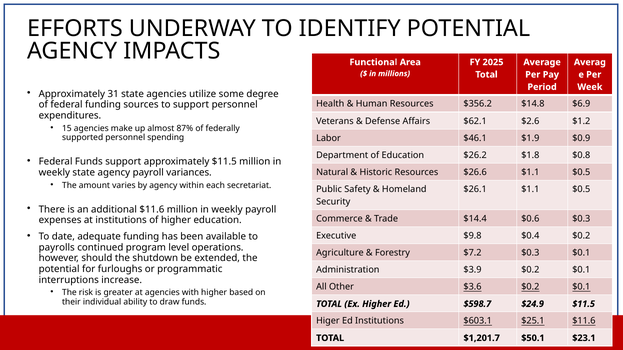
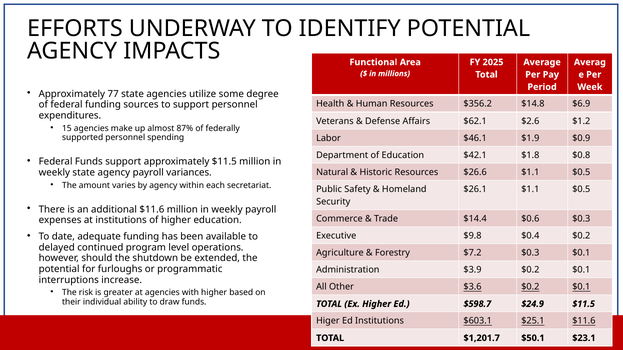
31: 31 -> 77 (113, 94)
$26.2: $26.2 -> $42.1 (475, 155)
payrolls: payrolls -> delayed (57, 248)
